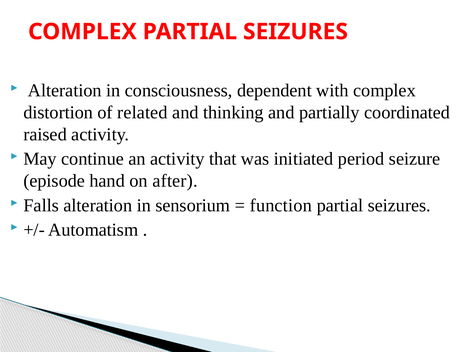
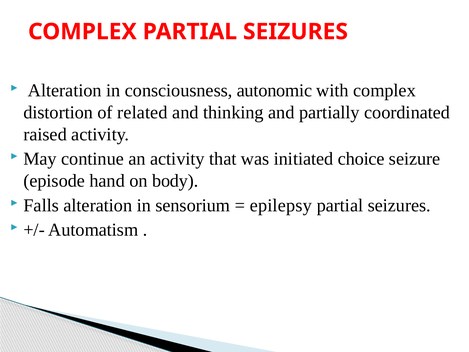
dependent: dependent -> autonomic (274, 91)
period: period -> choice (361, 159)
after: after -> body (175, 181)
function: function -> epilepsy (281, 205)
